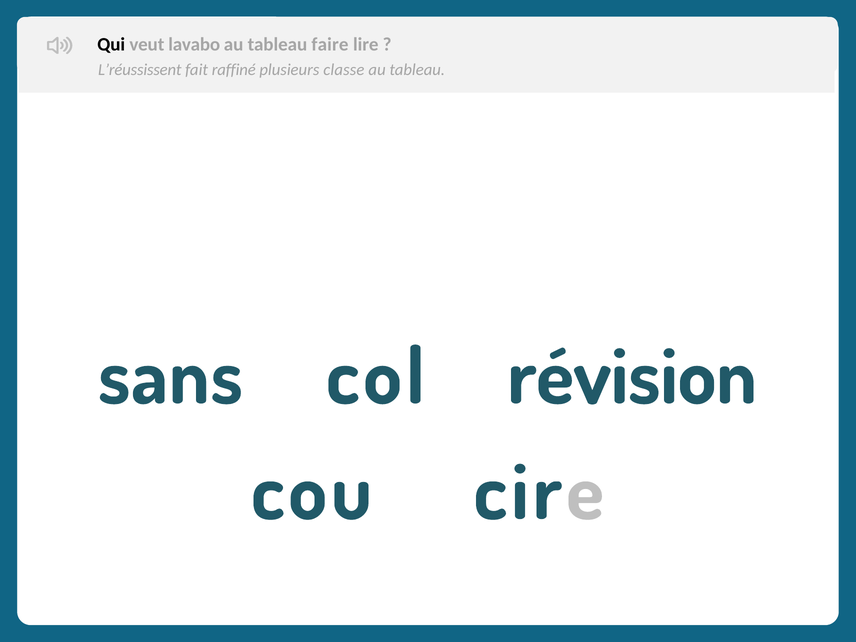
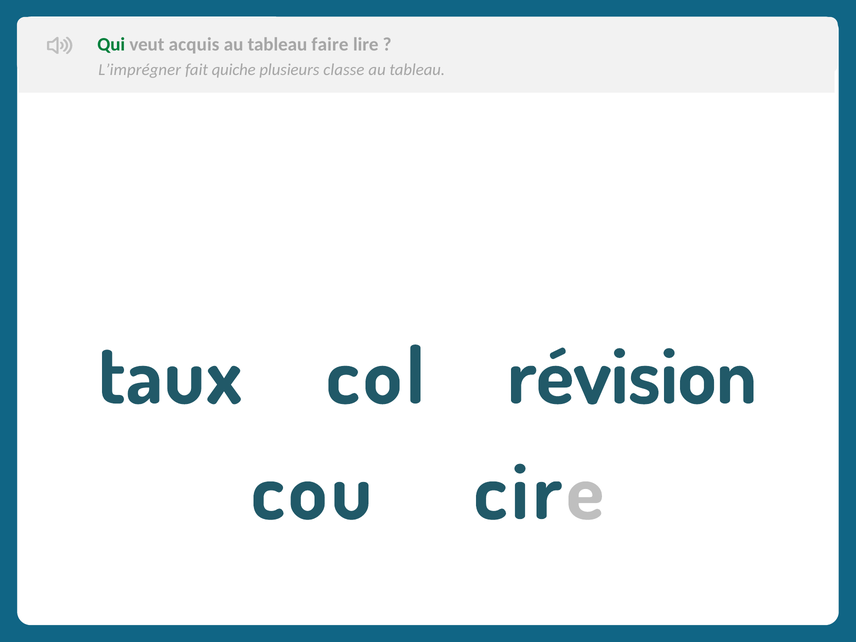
Qui colour: black -> green (111, 44)
lavabo: lavabo -> acquis (194, 44)
L’réussissent: L’réussissent -> L’imprégner (140, 70)
raffiné: raffiné -> quiche (234, 70)
sans: sans -> taux (170, 378)
